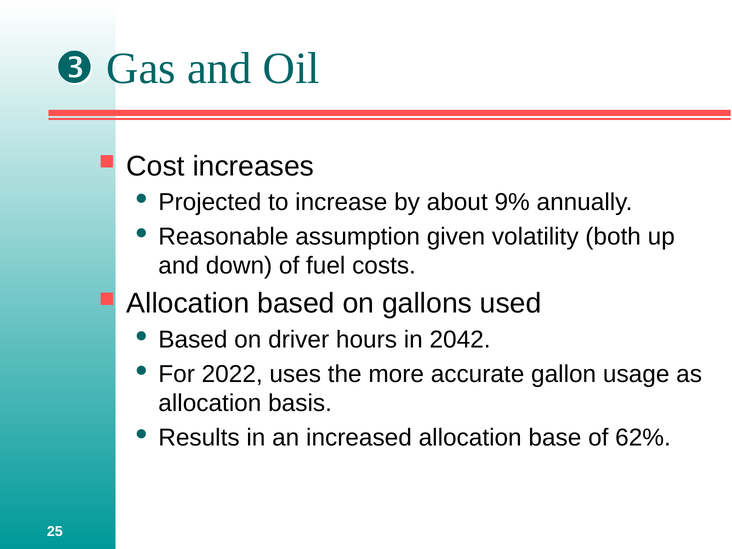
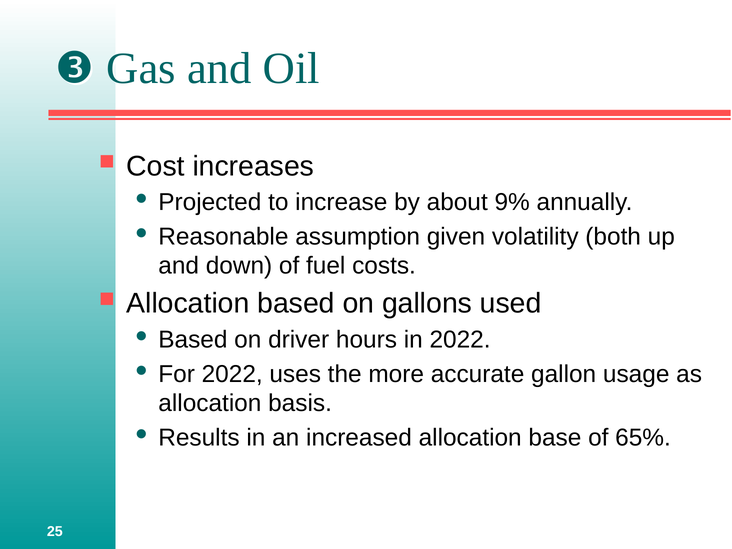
in 2042: 2042 -> 2022 (460, 340)
62%: 62% -> 65% (643, 437)
